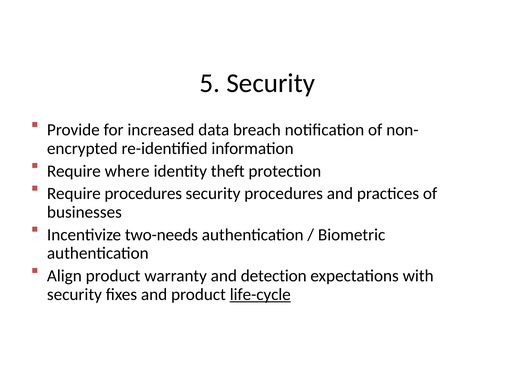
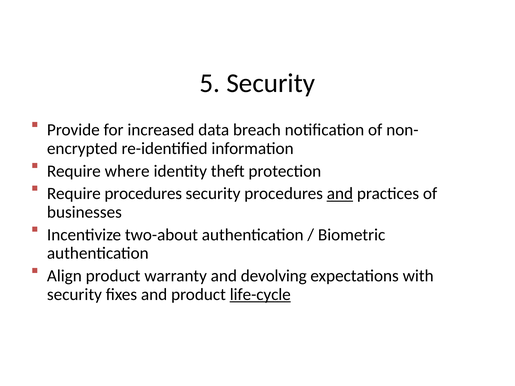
and underline: none -> present (340, 194)
two-needs: two-needs -> two-about (161, 235)
detection: detection -> devolving (274, 276)
